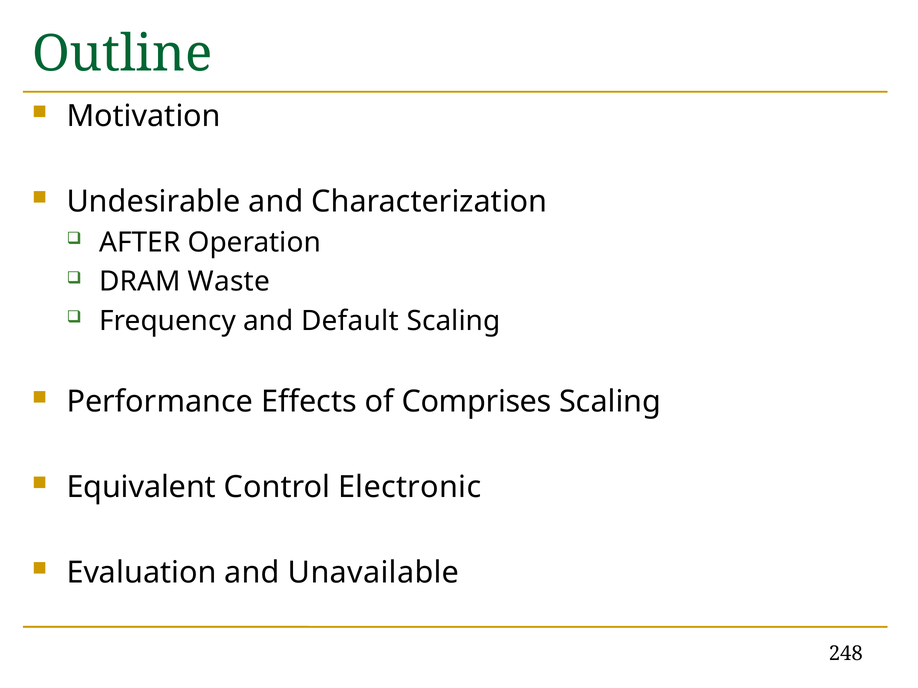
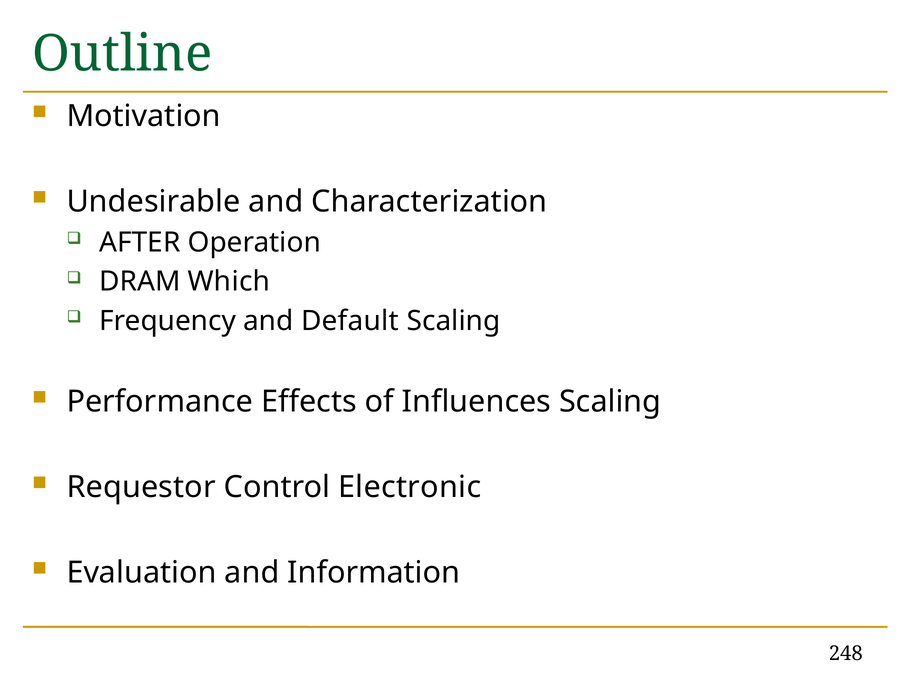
Waste: Waste -> Which (229, 282)
Comprises: Comprises -> Influences (476, 402)
Equivalent: Equivalent -> Requestor (141, 487)
Unavailable: Unavailable -> Information (374, 573)
